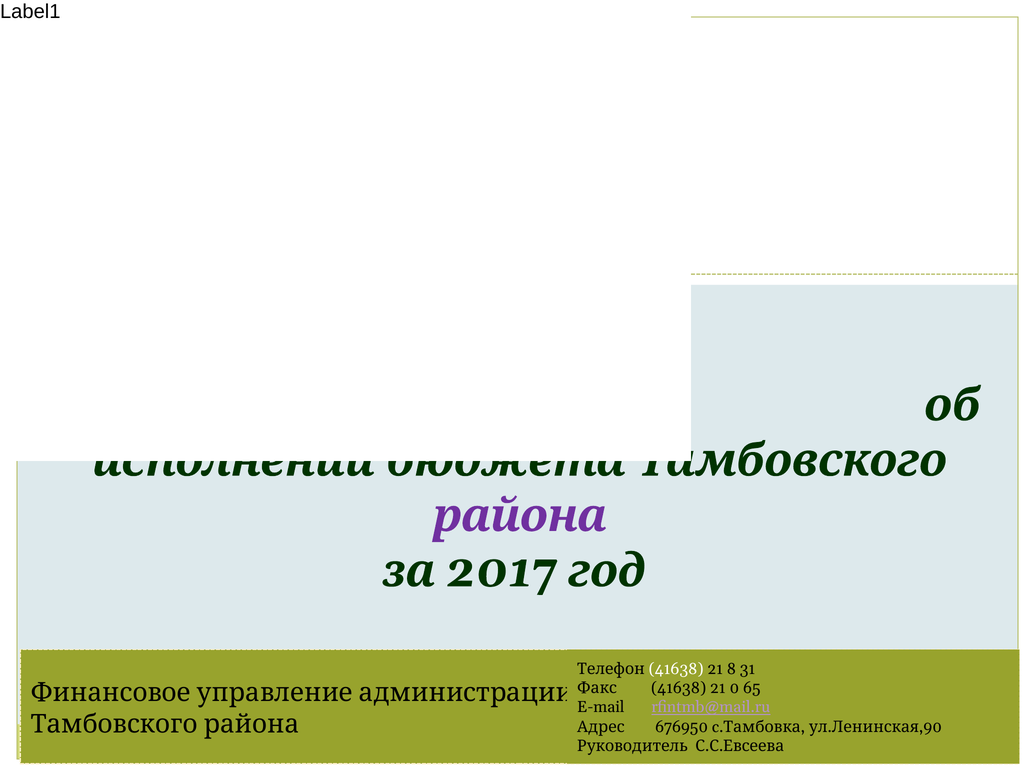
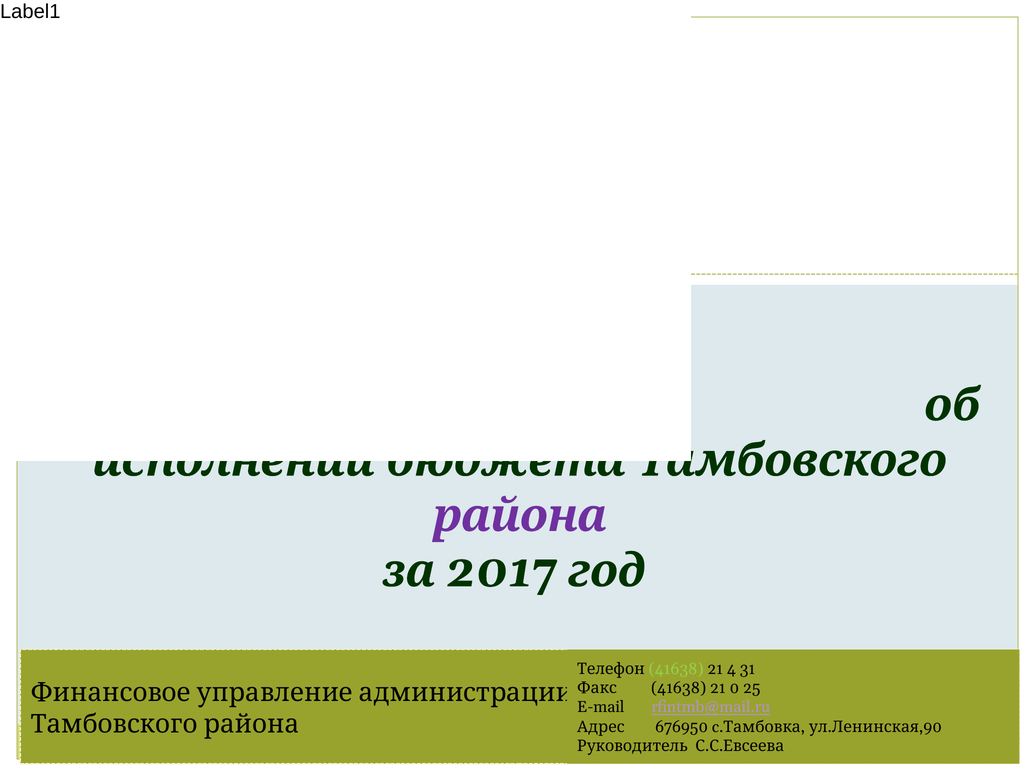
41638 colour: white -> light green (676, 669)
8: 8 -> 4 (731, 669)
65: 65 -> 25 (752, 688)
